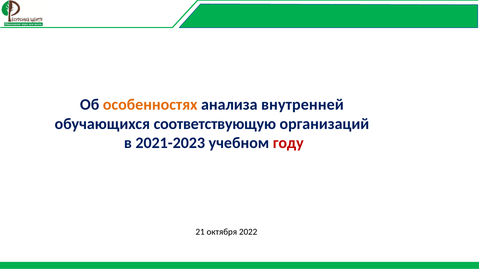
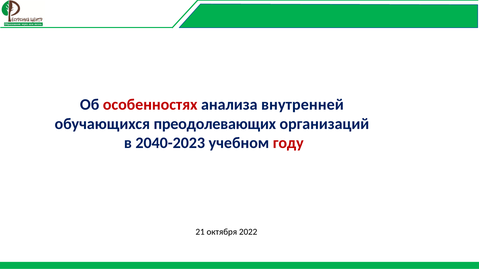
особенностях colour: orange -> red (150, 105)
соответствующую: соответствующую -> преодолевающих (215, 124)
2021-2023: 2021-2023 -> 2040-2023 (170, 143)
